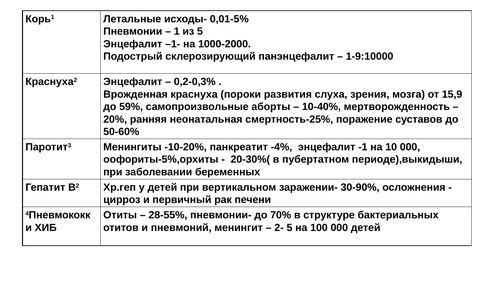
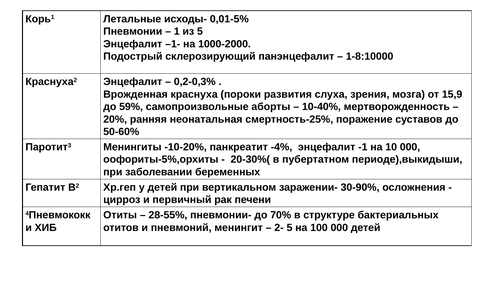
1-9:10000: 1-9:10000 -> 1-8:10000 (370, 56)
